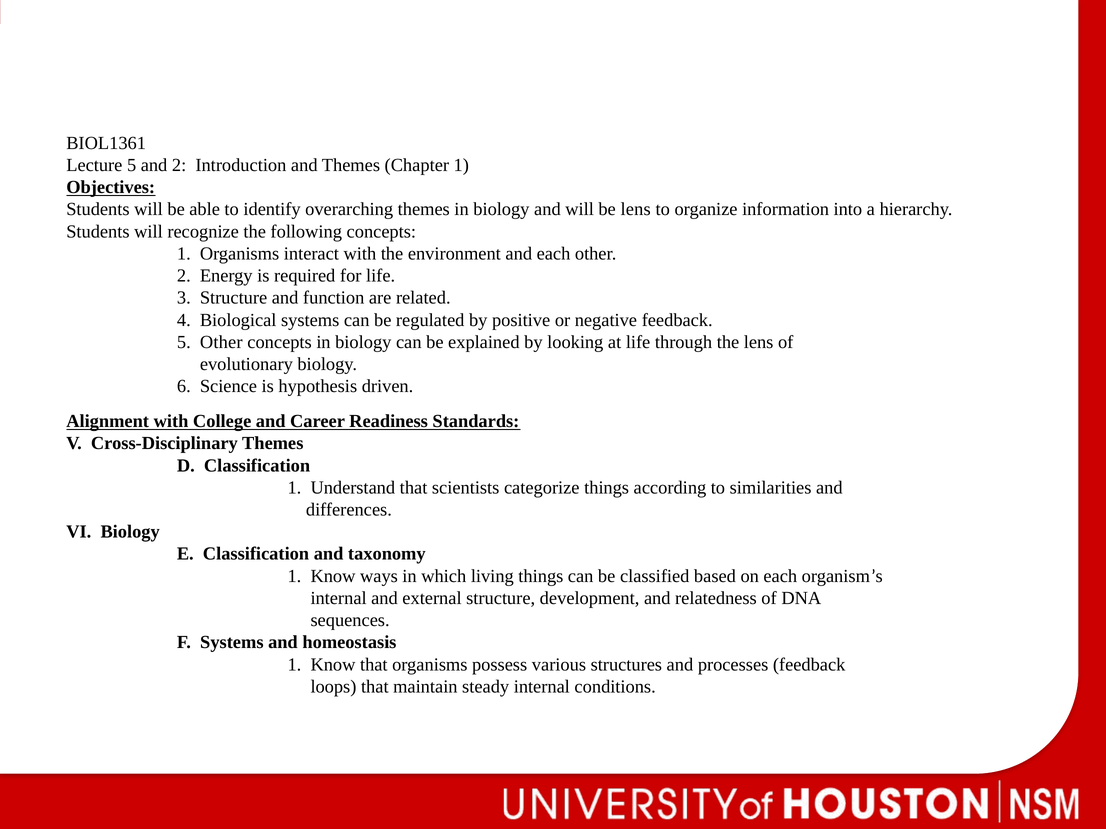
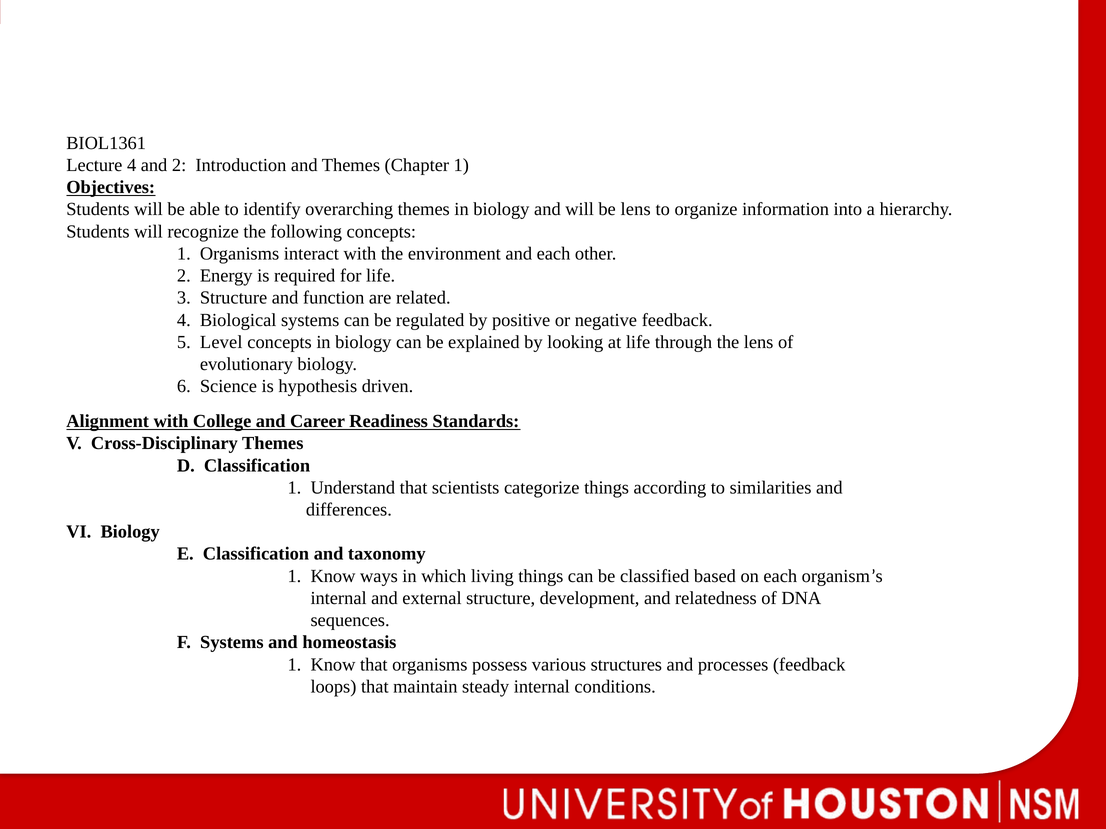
Lecture 5: 5 -> 4 (132, 165)
5 Other: Other -> Level (221, 342)
